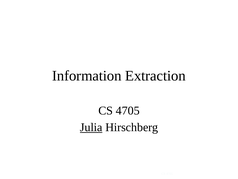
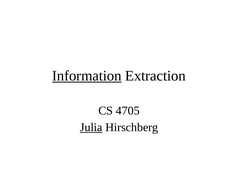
Information underline: none -> present (87, 76)
